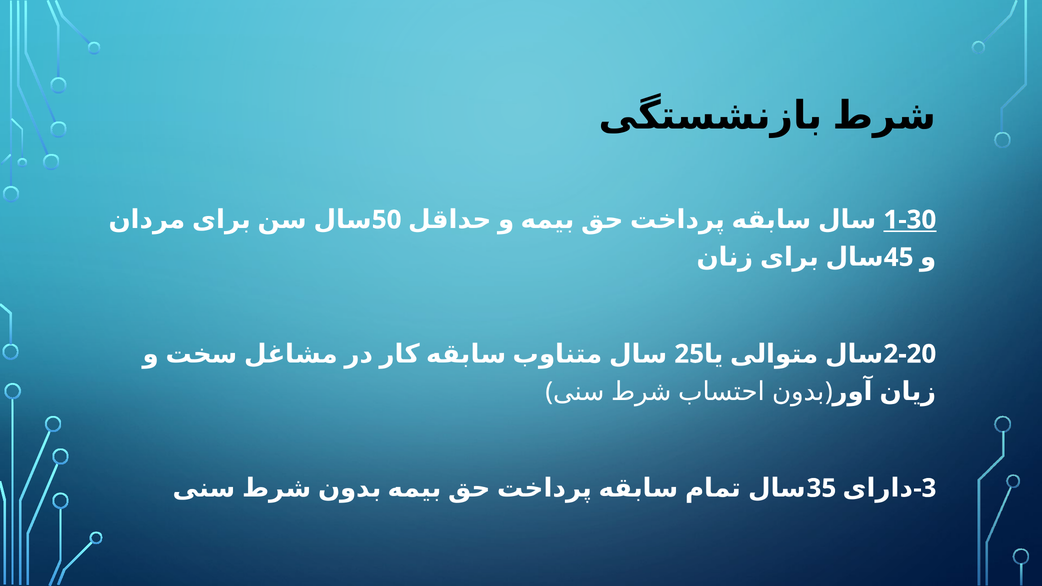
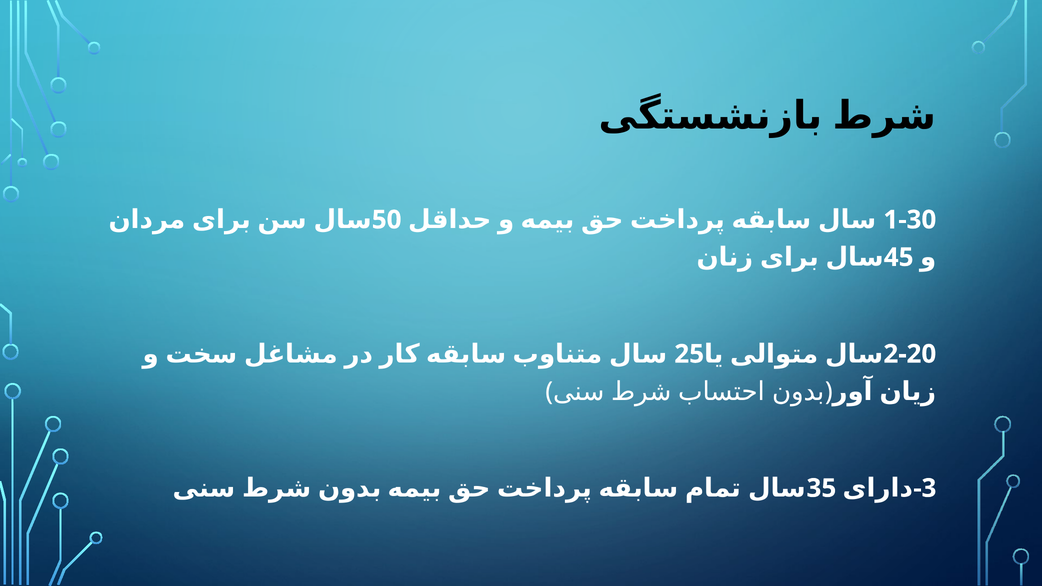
1-30 underline: present -> none (910, 220)
